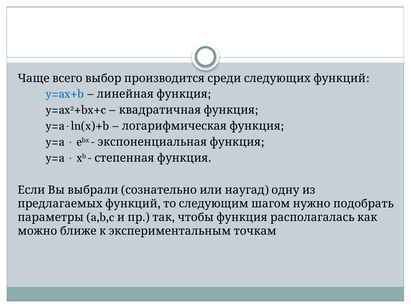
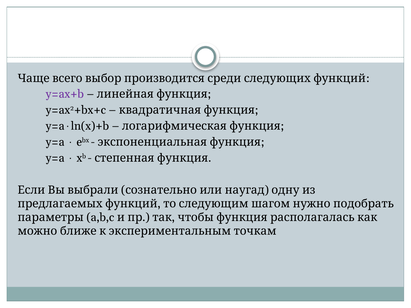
y=ax+b colour: blue -> purple (65, 94)
